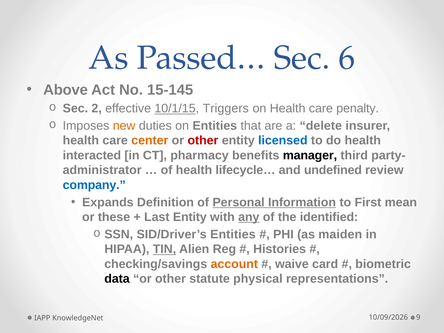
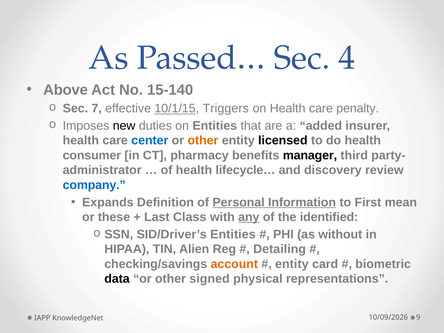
6: 6 -> 4 (347, 58)
15-145: 15-145 -> 15-140 (170, 90)
2: 2 -> 7 (97, 108)
new colour: orange -> black (124, 126)
delete: delete -> added (321, 126)
center colour: orange -> blue (150, 141)
other colour: red -> orange (203, 141)
licensed colour: blue -> black (283, 141)
interacted: interacted -> consumer (92, 155)
undefined: undefined -> discovery (333, 170)
Last Entity: Entity -> Class (190, 217)
maiden: maiden -> without (340, 234)
TIN underline: present -> none (164, 249)
Histories: Histories -> Detailing (280, 249)
waive: waive -> entity (292, 264)
statute: statute -> signed (210, 279)
